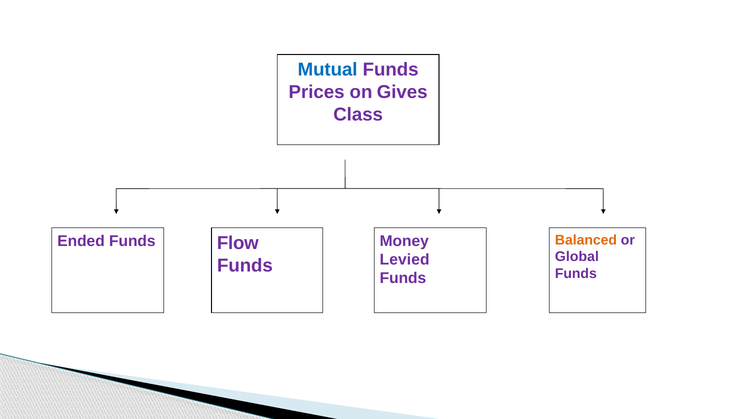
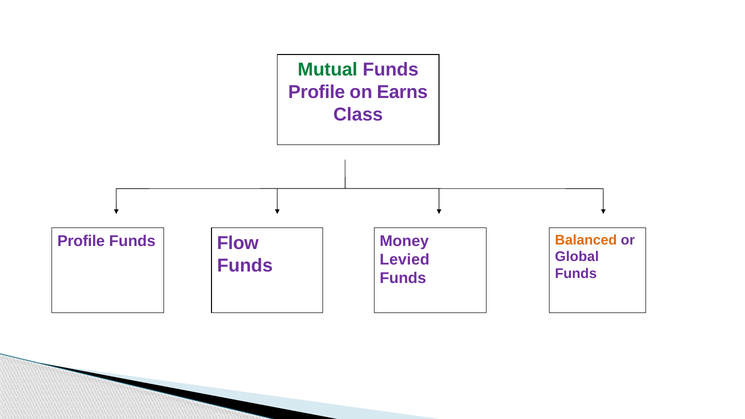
Mutual colour: blue -> green (328, 70)
Prices: Prices -> Profile (317, 92)
Gives: Gives -> Earns (402, 92)
Ended: Ended -> Profile (81, 241)
